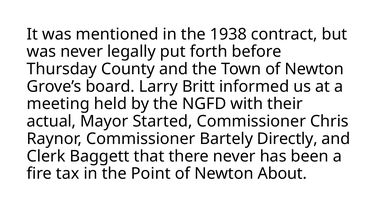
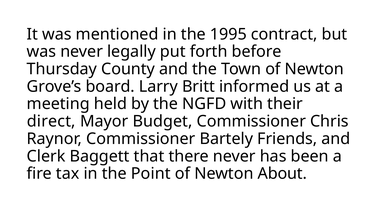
1938: 1938 -> 1995 (228, 34)
actual: actual -> direct (51, 121)
Started: Started -> Budget (162, 121)
Directly: Directly -> Friends (287, 139)
